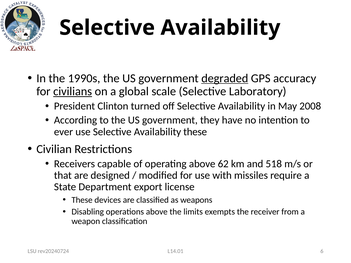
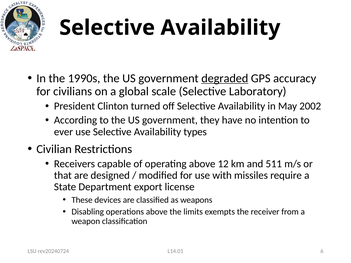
civilians underline: present -> none (73, 91)
2008: 2008 -> 2002 (310, 106)
Availability these: these -> types (195, 132)
62: 62 -> 12 (223, 164)
518: 518 -> 511 (274, 164)
